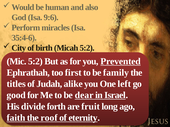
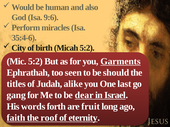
Prevented: Prevented -> Garments (121, 62)
first: first -> seen (73, 73)
family: family -> should (116, 73)
left: left -> last (124, 84)
good: good -> gang (16, 96)
divide: divide -> words (33, 107)
